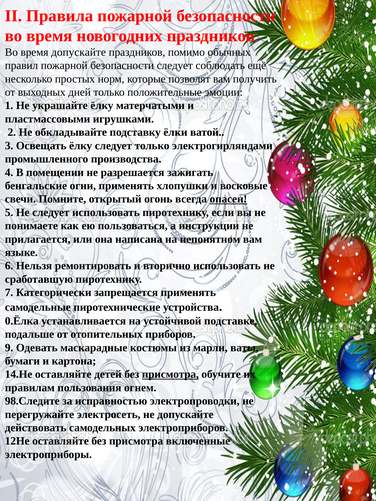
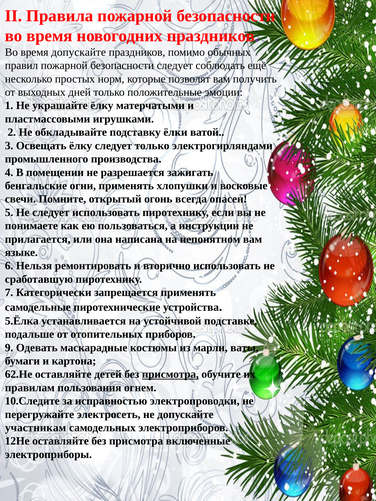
опасен underline: present -> none (228, 199)
0.Ёлка: 0.Ёлка -> 5.Ёлка (22, 321)
14.Не: 14.Не -> 62.Не (19, 375)
98.Следите: 98.Следите -> 10.Следите (32, 401)
действовать: действовать -> участникам (36, 428)
